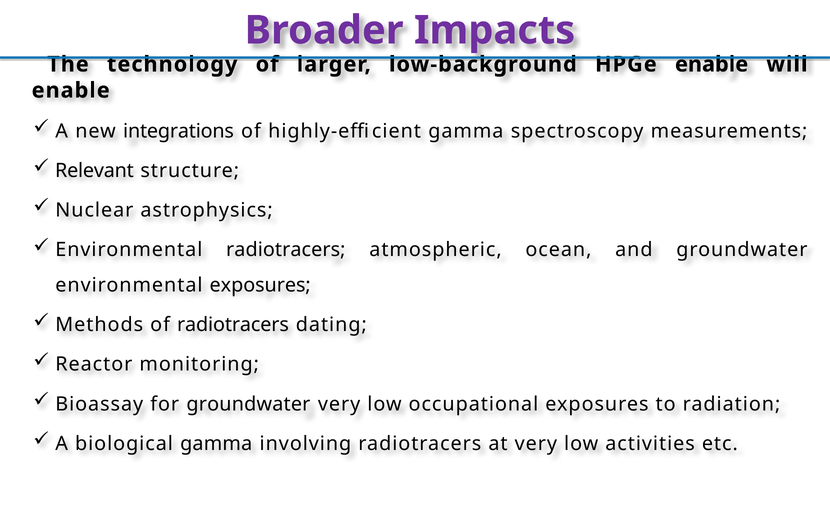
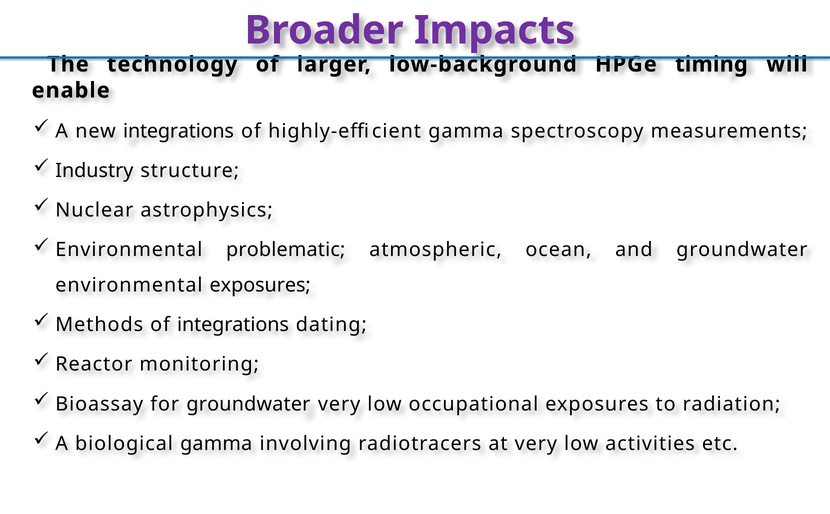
HPGe enable: enable -> timing (711, 64)
Relevant: Relevant -> Industry (94, 170)
Environmental radiotracers: radiotracers -> problematic (286, 249)
of radiotracers: radiotracers -> integrations (233, 325)
